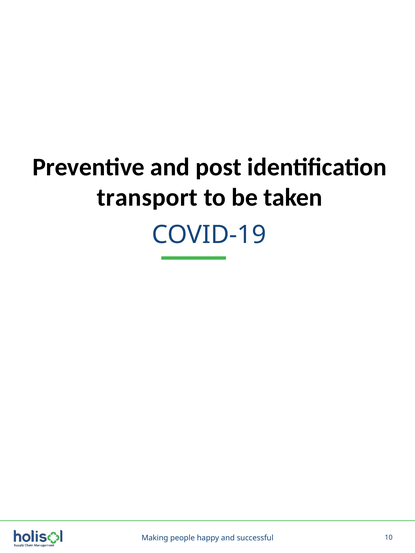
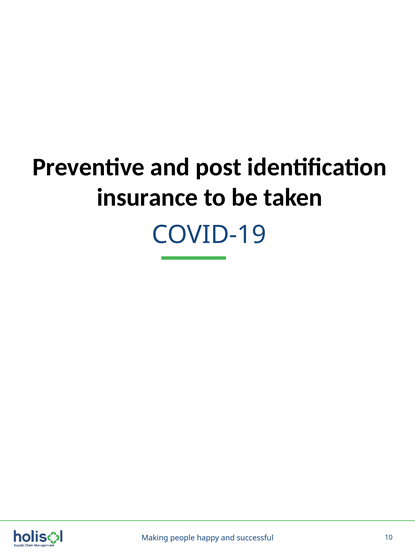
transport: transport -> insurance (147, 198)
